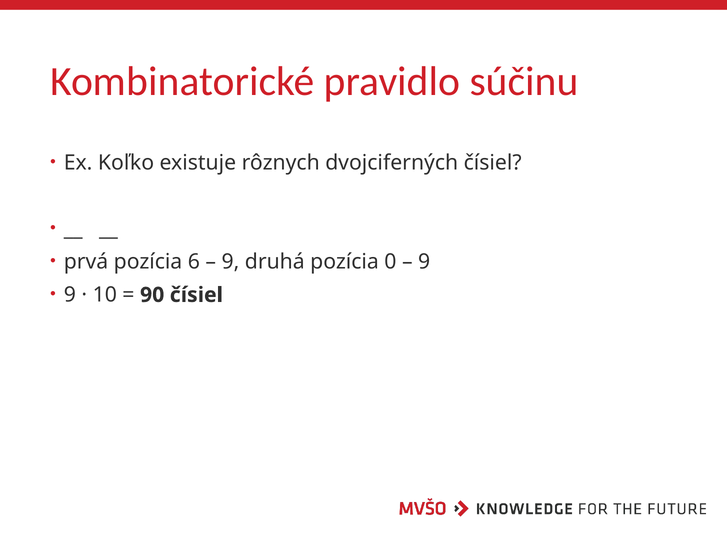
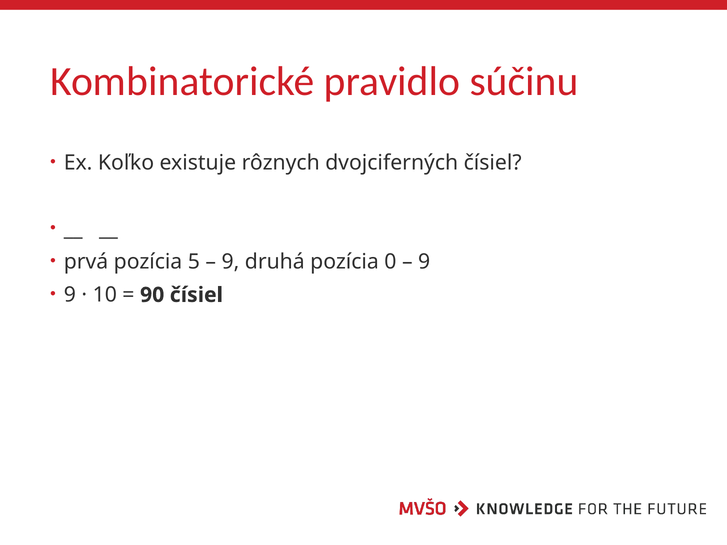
6: 6 -> 5 (194, 262)
